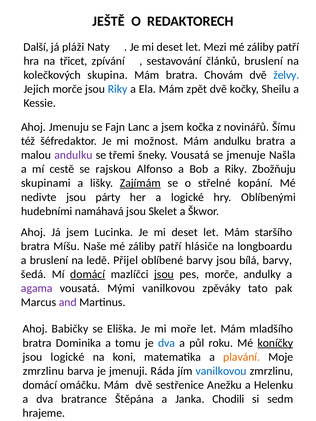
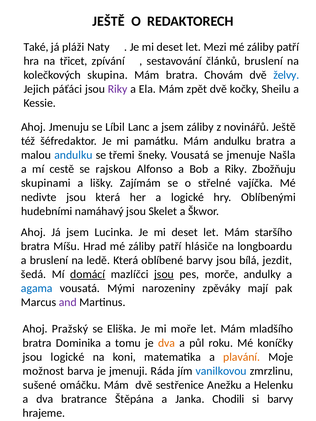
Další: Další -> Také (36, 47)
Jejich morče: morče -> páťáci (67, 89)
Riky colour: blue -> purple (118, 89)
Fajn: Fajn -> Líbil (115, 127)
jsem kočka: kočka -> záliby (200, 127)
novinářů Šímu: Šímu -> Ještě (284, 127)
možnost: možnost -> památku (156, 141)
andulku colour: purple -> blue (73, 155)
Zajímám underline: present -> none (140, 183)
kopání: kopání -> vajíčka (255, 183)
jsou párty: párty -> která (108, 197)
namáhavá: namáhavá -> namáhavý (99, 211)
Naše: Naše -> Hrad (95, 246)
ledě Přijel: Přijel -> Která (126, 260)
bílá barvy: barvy -> jezdit (277, 260)
agama colour: purple -> blue (37, 289)
Mými vanilkovou: vanilkovou -> narozeniny (169, 289)
tato: tato -> mají (258, 289)
Babičky: Babičky -> Pražský (70, 329)
dva colour: blue -> orange (167, 343)
koníčky underline: present -> none (275, 343)
zmrzlinu: zmrzlinu -> možnost (43, 371)
domácí: domácí -> sušené (40, 385)
si sedm: sedm -> barvy (280, 399)
